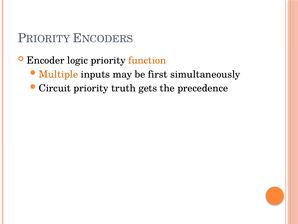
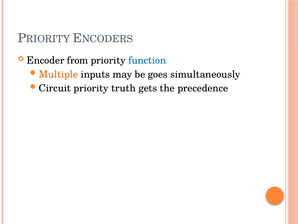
logic: logic -> from (78, 60)
function colour: orange -> blue (147, 60)
first: first -> goes (158, 74)
